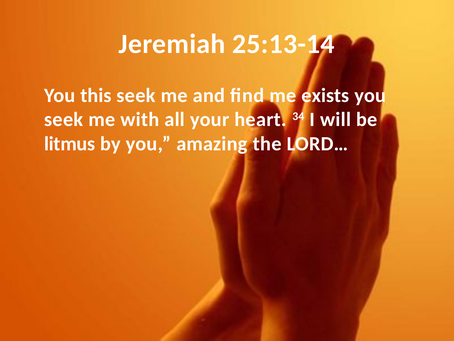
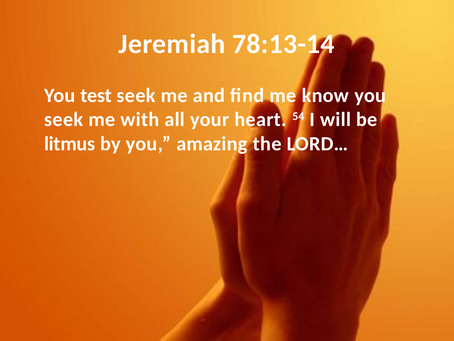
25:13-14: 25:13-14 -> 78:13-14 (283, 44)
this: this -> test (96, 95)
exists: exists -> know (325, 95)
34: 34 -> 54 (298, 116)
